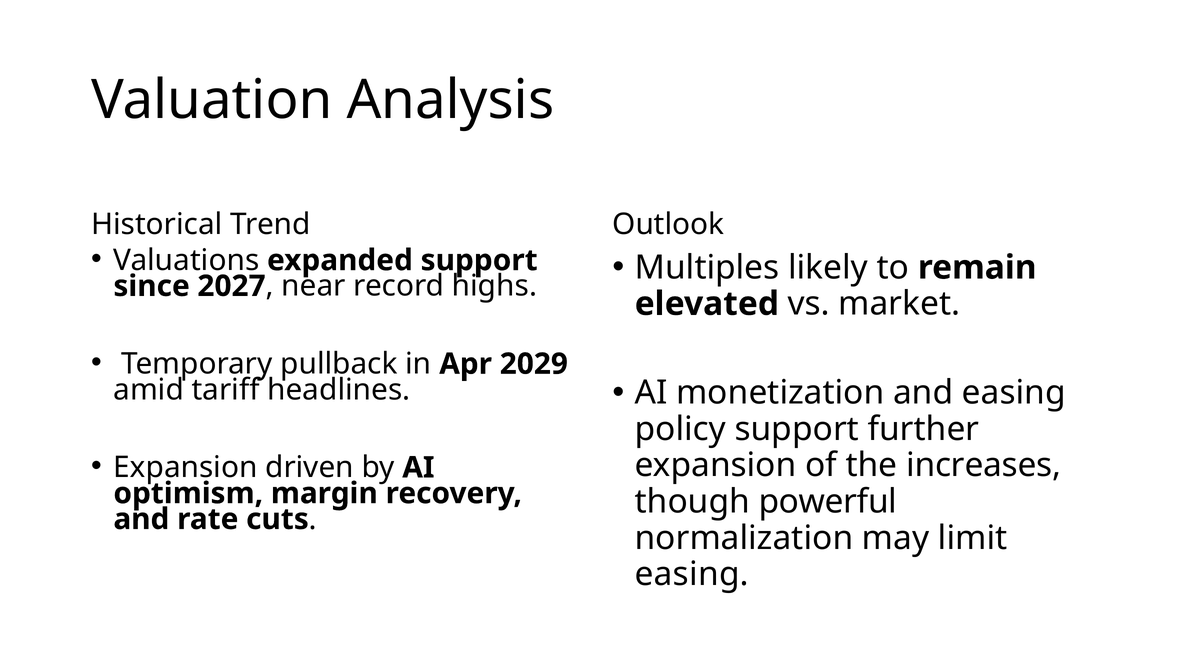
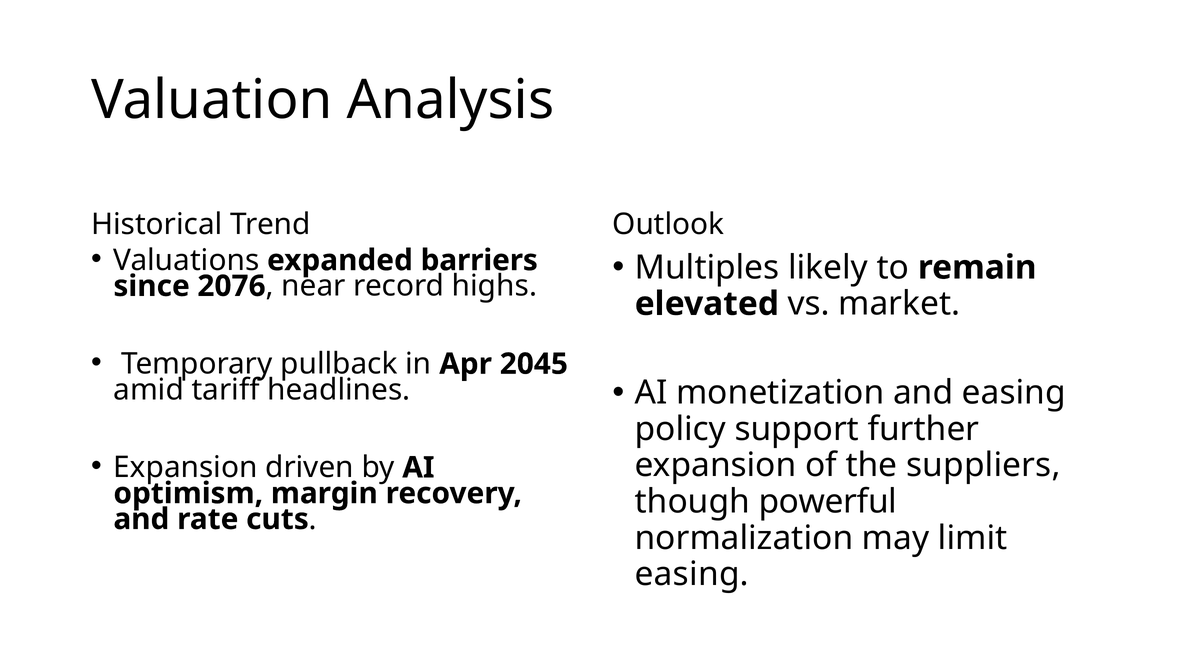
expanded support: support -> barriers (479, 260)
2027: 2027 -> 2076 (232, 286)
2029: 2029 -> 2045 (534, 364)
increases: increases -> suppliers (983, 465)
